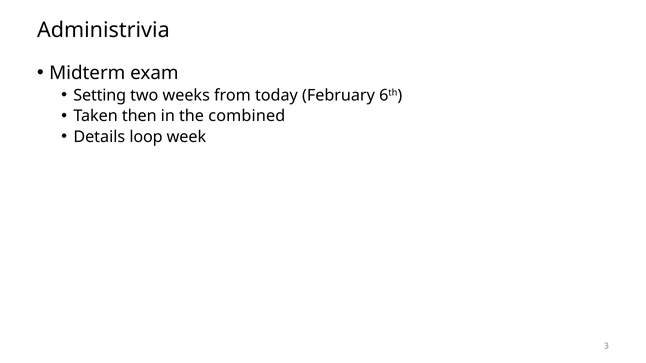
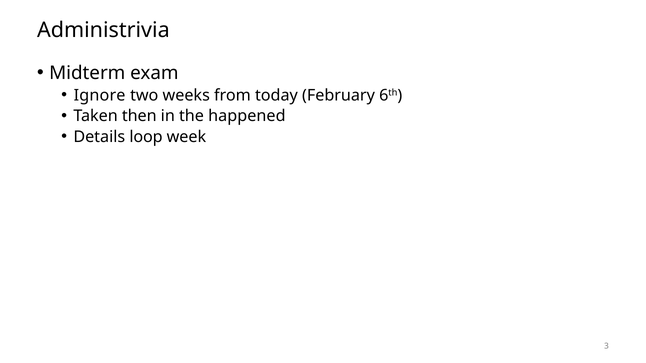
Setting: Setting -> Ignore (100, 95)
combined: combined -> happened (247, 116)
